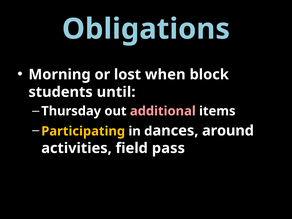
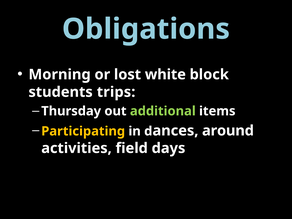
when: when -> white (165, 75)
until: until -> trips (116, 92)
additional colour: pink -> light green (163, 111)
pass: pass -> days (168, 148)
